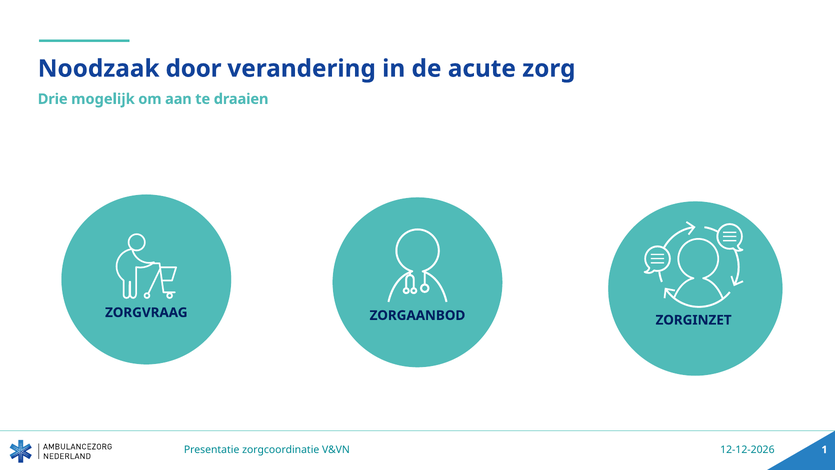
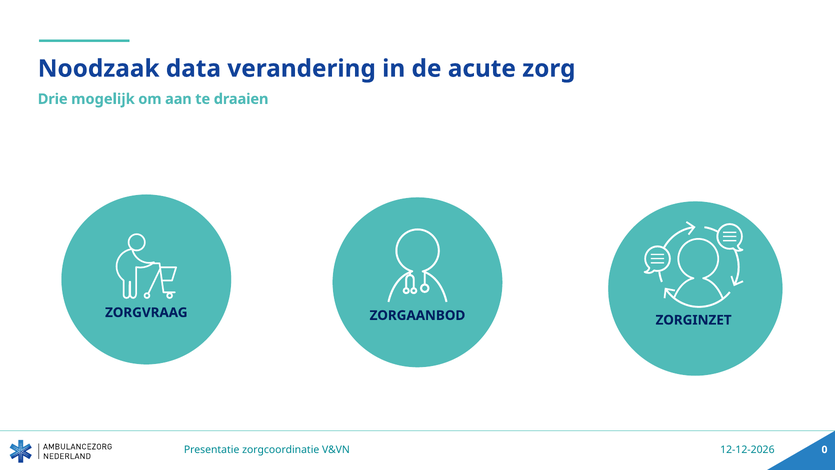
door: door -> data (193, 69)
1: 1 -> 0 (824, 449)
